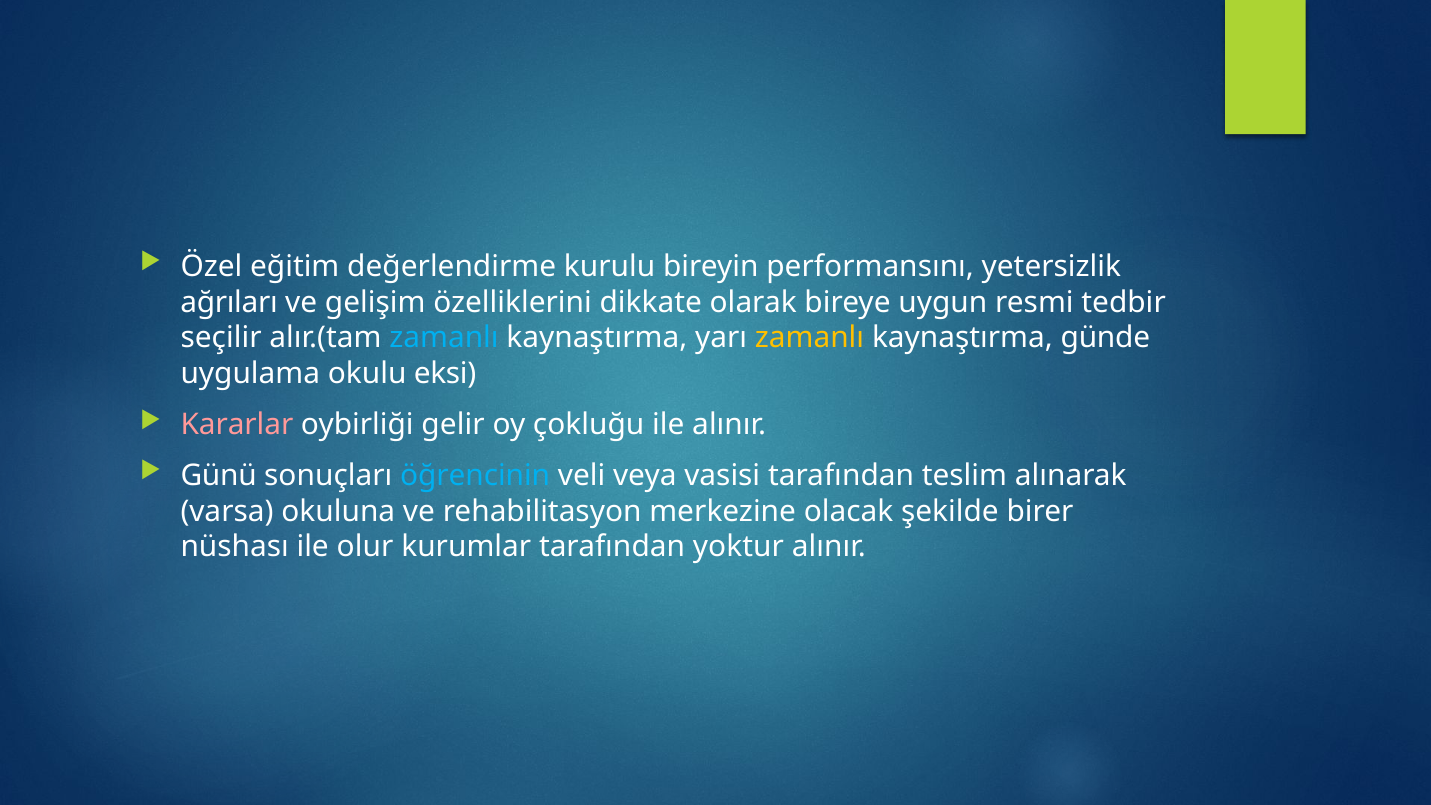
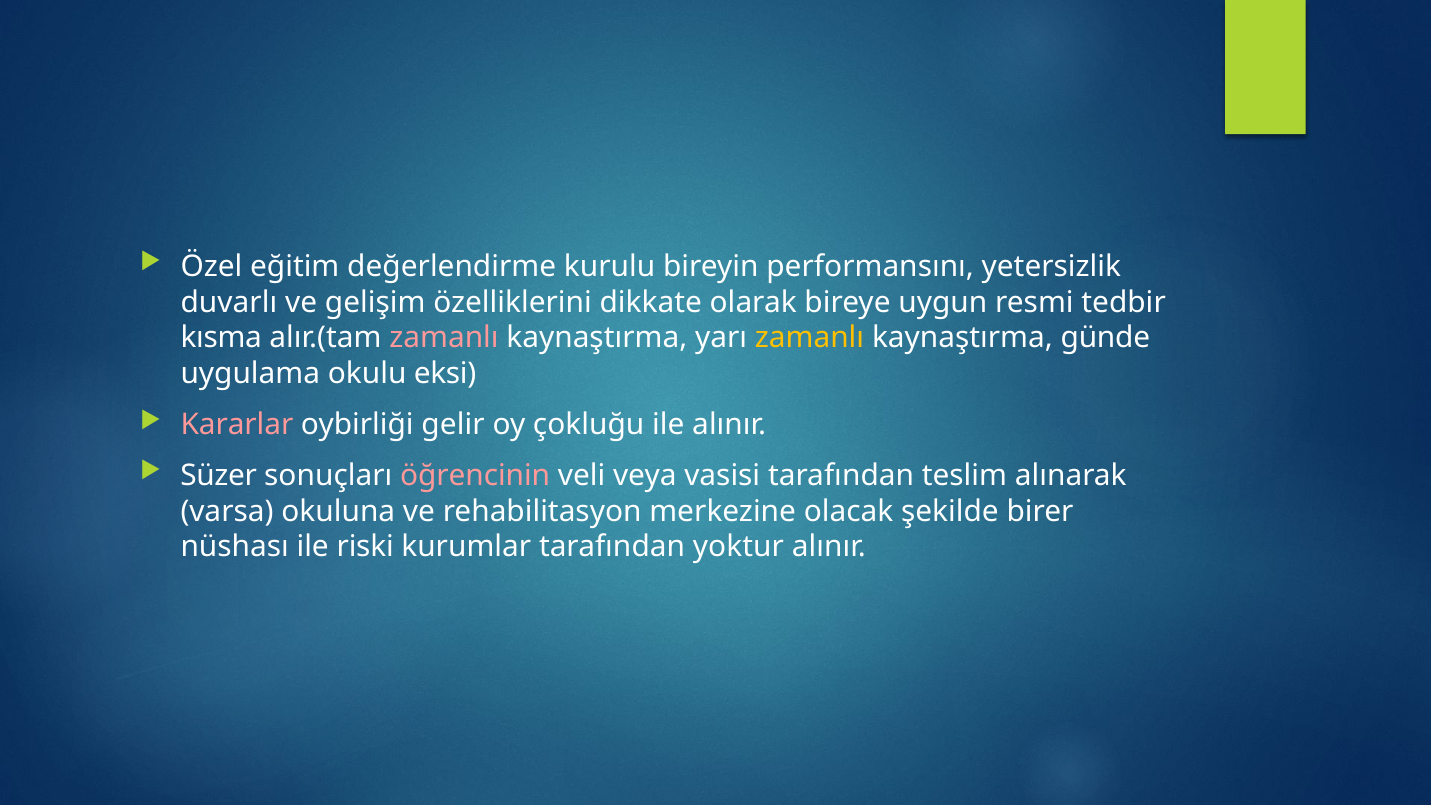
ağrıları: ağrıları -> duvarlı (229, 302)
seçilir: seçilir -> kısma (221, 338)
zamanlı colour: light blue -> pink (444, 338)
Günü: Günü -> Süzer (219, 475)
öğrencinin colour: light blue -> pink (475, 475)
olur: olur -> riski (365, 547)
